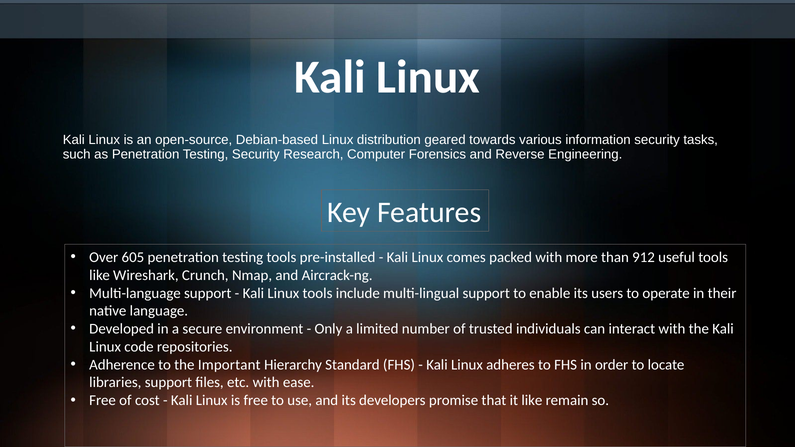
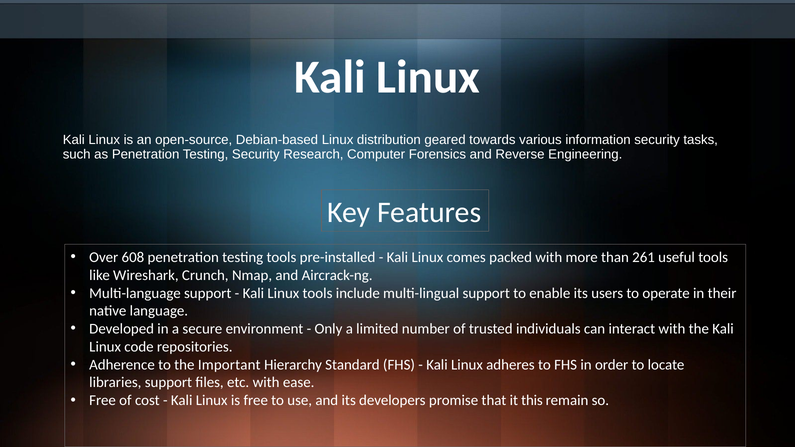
605: 605 -> 608 (133, 257)
912: 912 -> 261 (644, 257)
it like: like -> this (532, 401)
